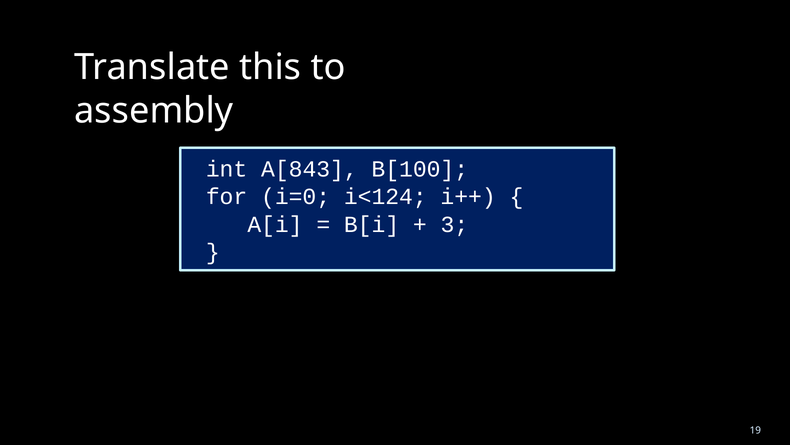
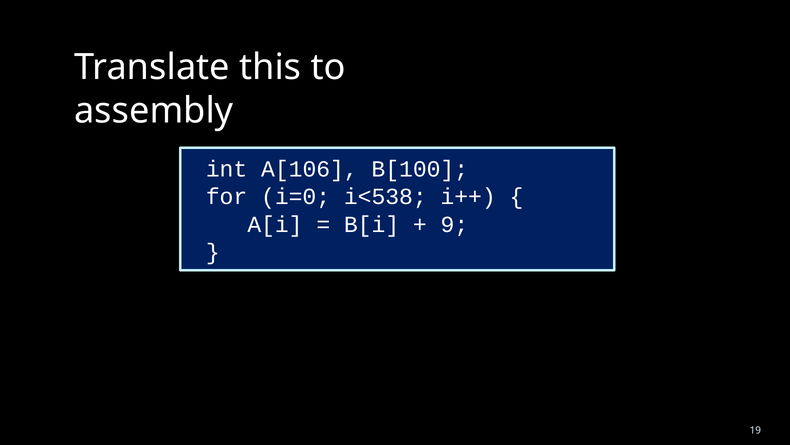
A[843: A[843 -> A[106 (309, 169)
i<124: i<124 -> i<538 (385, 197)
3: 3 -> 9 (454, 224)
